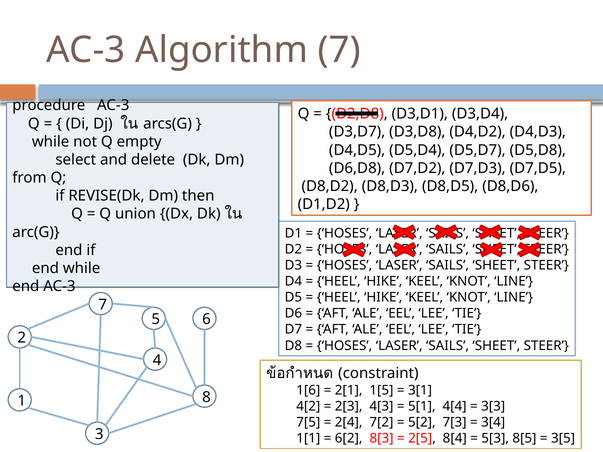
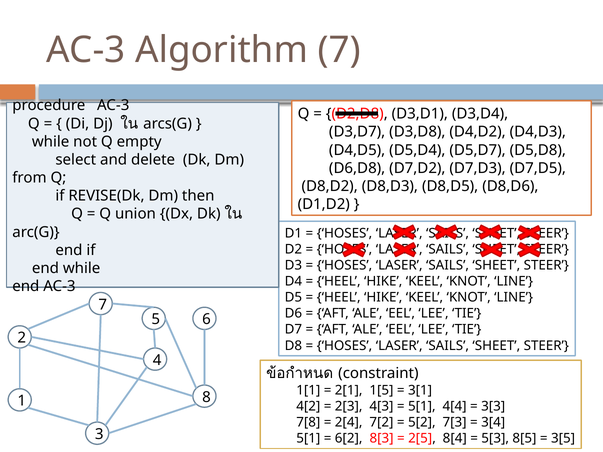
1[6: 1[6 -> 1[1 (308, 390)
7[5: 7[5 -> 7[8 (308, 423)
1[1: 1[1 -> 5[1 (308, 439)
